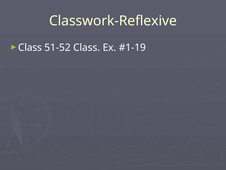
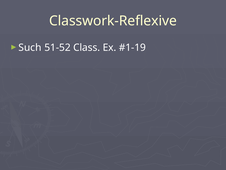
Class: Class -> Such (30, 47)
